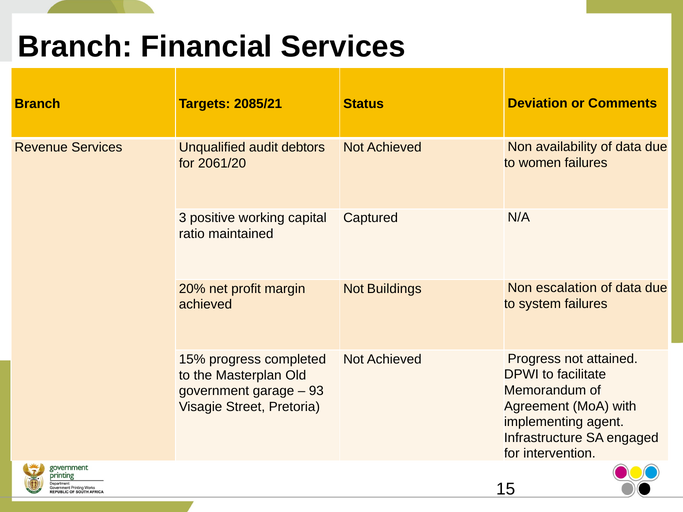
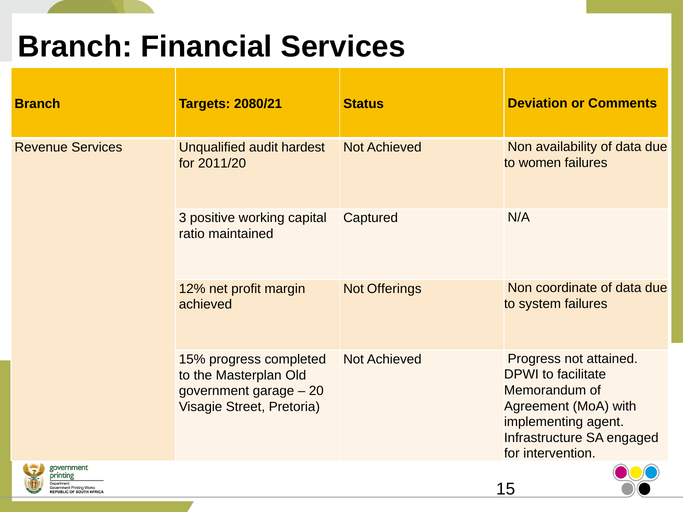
2085/21: 2085/21 -> 2080/21 (258, 104)
debtors: debtors -> hardest (303, 148)
2061/20: 2061/20 -> 2011/20 (222, 163)
20%: 20% -> 12% (192, 289)
Buildings: Buildings -> Offerings (394, 289)
escalation: escalation -> coordinate (567, 288)
93: 93 -> 20 (316, 391)
